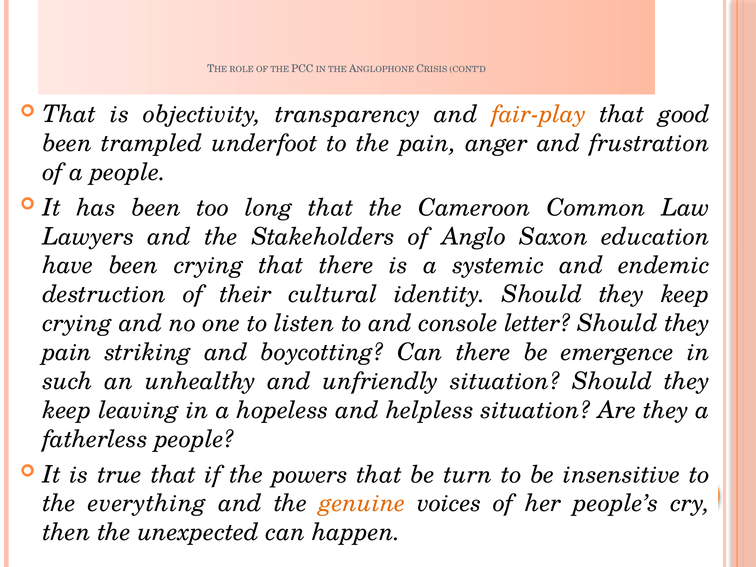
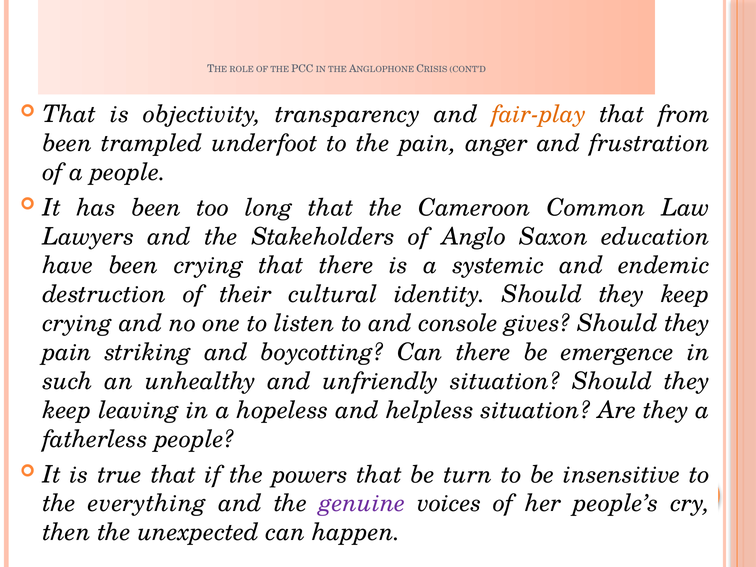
good: good -> from (684, 114)
letter: letter -> gives (538, 323)
genuine colour: orange -> purple (362, 503)
